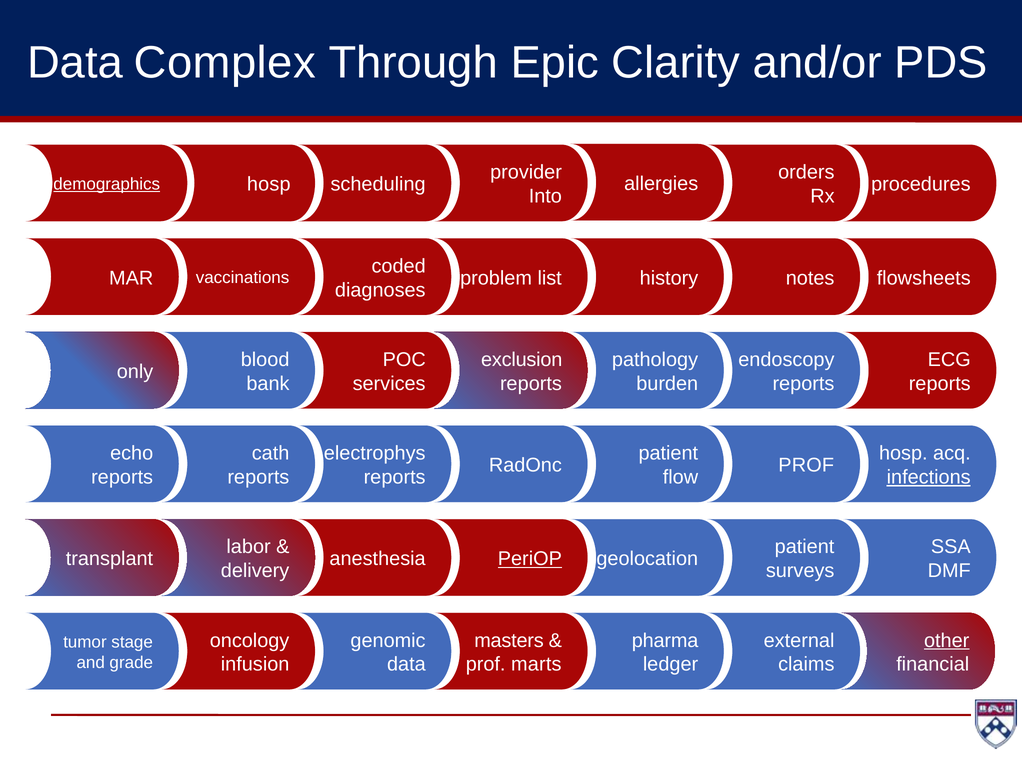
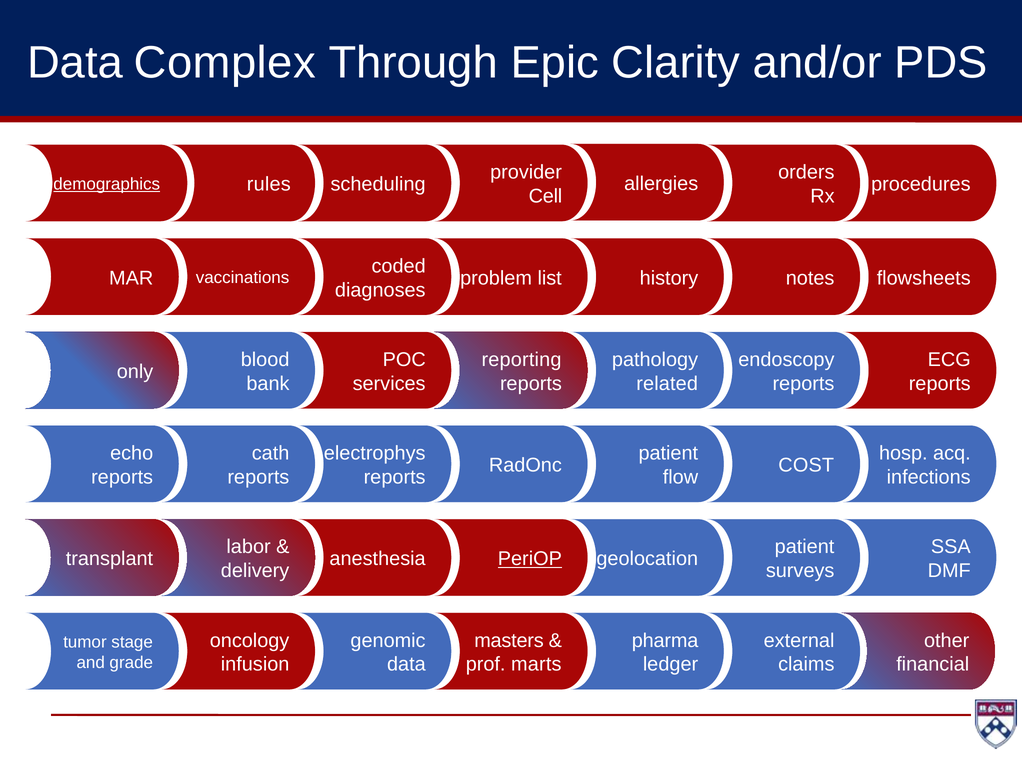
hosp: hosp -> rules (269, 184)
Into: Into -> Cell (545, 196)
exclusion: exclusion -> reporting (522, 360)
burden: burden -> related (667, 384)
PROF: PROF -> COST (806, 466)
infections underline: present -> none (929, 477)
other underline: present -> none (947, 641)
